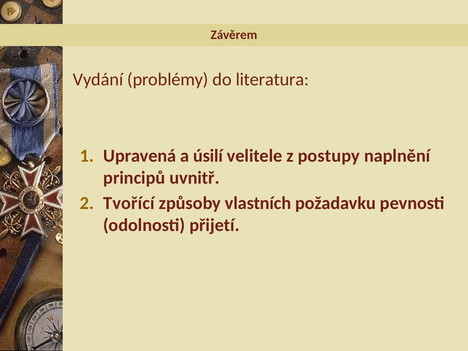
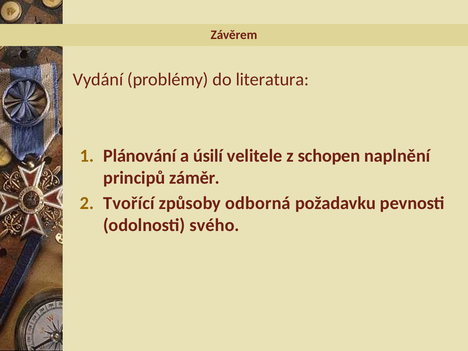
Upravená: Upravená -> Plánování (140, 156)
postupy: postupy -> schopen (329, 156)
uvnitř: uvnitř -> záměr (195, 178)
vlastních: vlastních -> odborná (258, 203)
přijetí: přijetí -> svého (214, 225)
